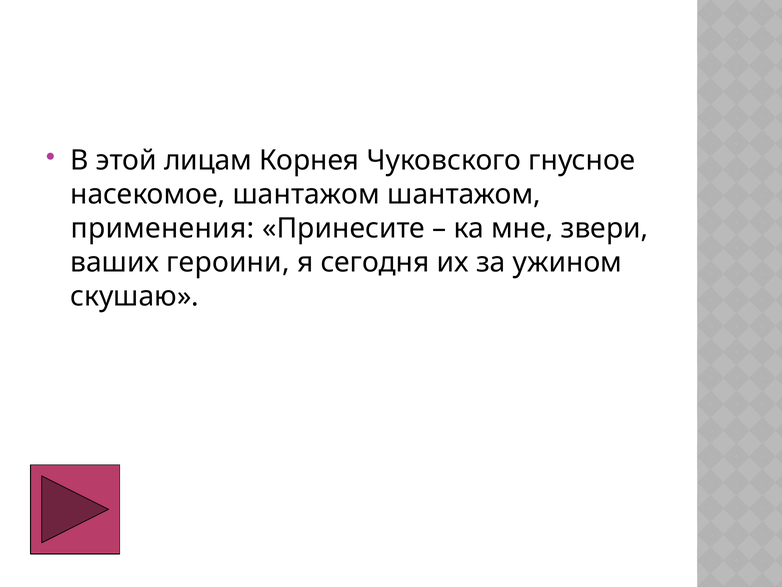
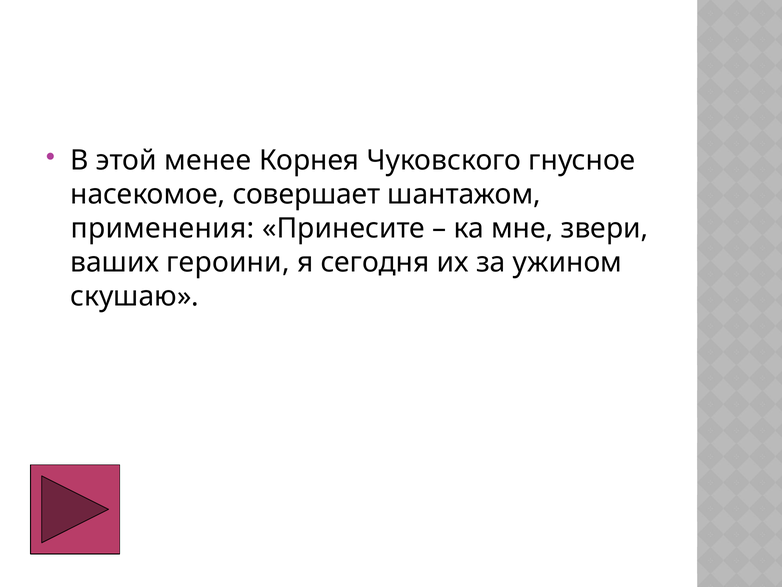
лицам: лицам -> менее (208, 160)
насекомое шантажом: шантажом -> совершает (306, 194)
